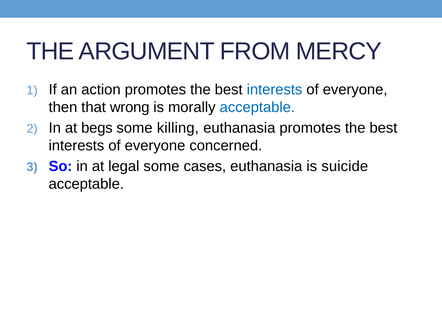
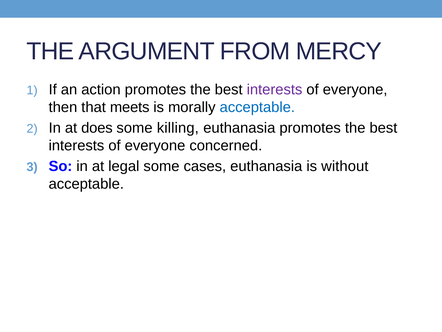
interests colour: blue -> purple (275, 89)
wrong: wrong -> meets (130, 107)
begs: begs -> does (97, 128)
suicide: suicide -> without (345, 166)
